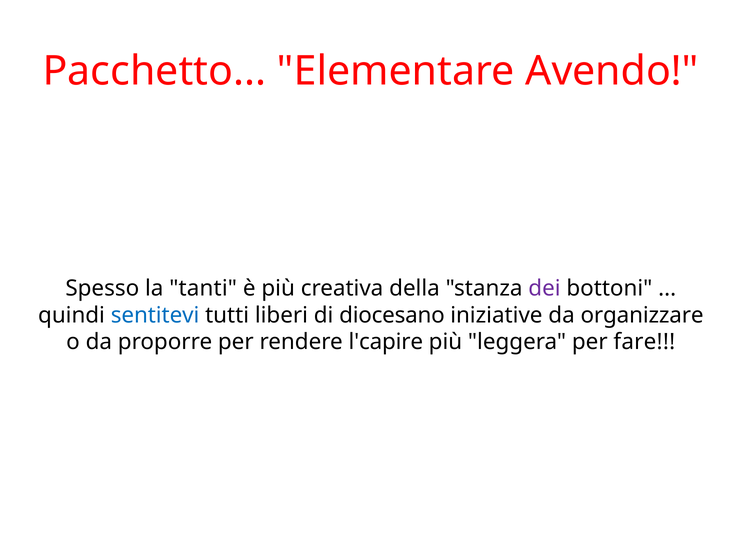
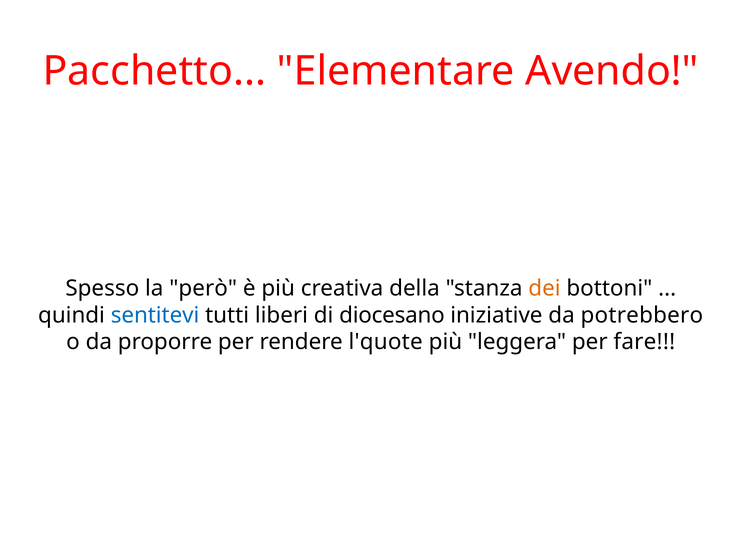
tanti: tanti -> però (203, 288)
dei colour: purple -> orange (544, 288)
organizzare: organizzare -> potrebbero (642, 315)
l'capire: l'capire -> l'quote (386, 342)
